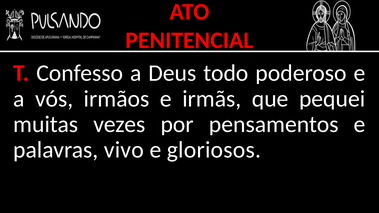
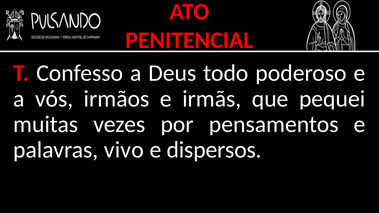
gloriosos: gloriosos -> dispersos (214, 150)
